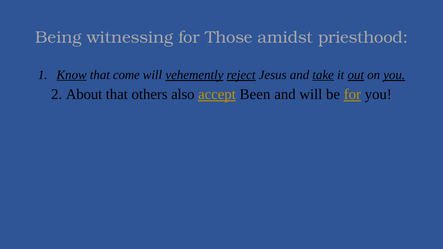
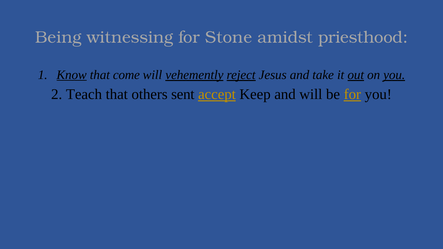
Those: Those -> Stone (229, 37)
take underline: present -> none (323, 75)
About: About -> Teach (84, 94)
also: also -> sent (183, 94)
Been: Been -> Keep (255, 94)
